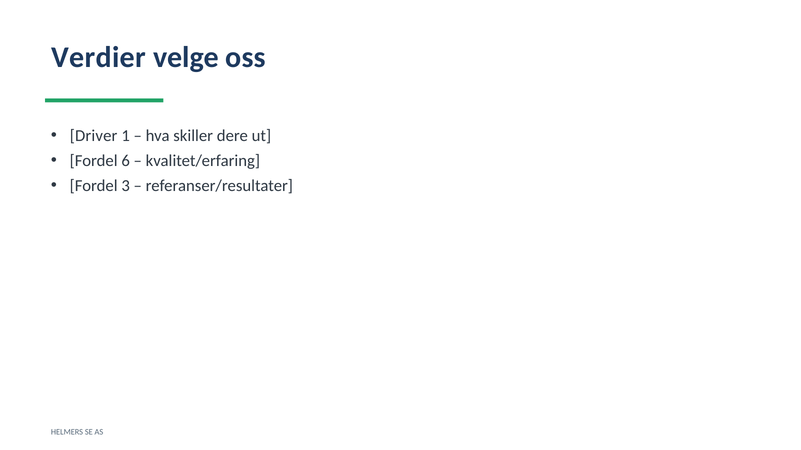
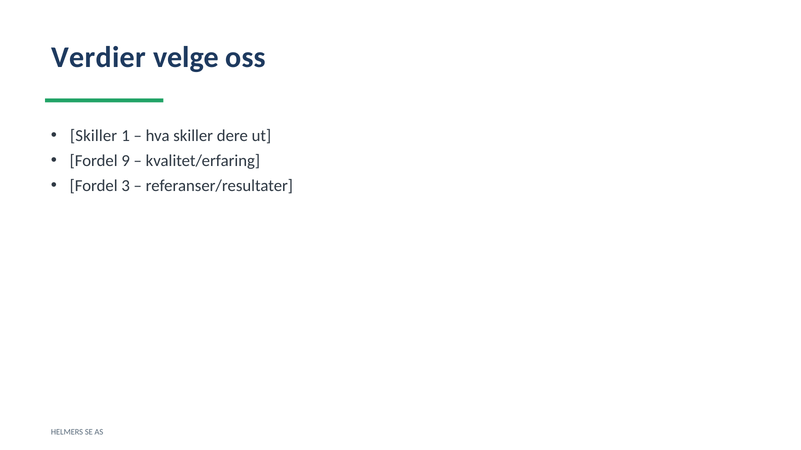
Driver: Driver -> Skiller (94, 136)
6: 6 -> 9 (126, 161)
